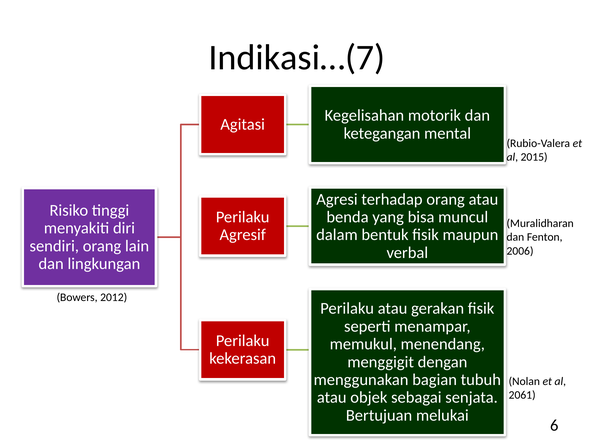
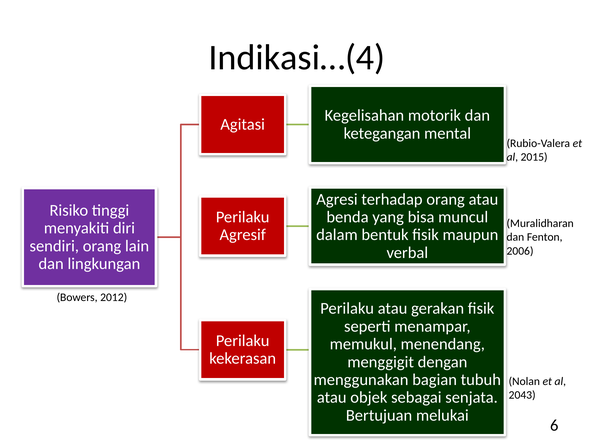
Indikasi…(7: Indikasi…(7 -> Indikasi…(4 (297, 58)
2061: 2061 -> 2043 (522, 396)
